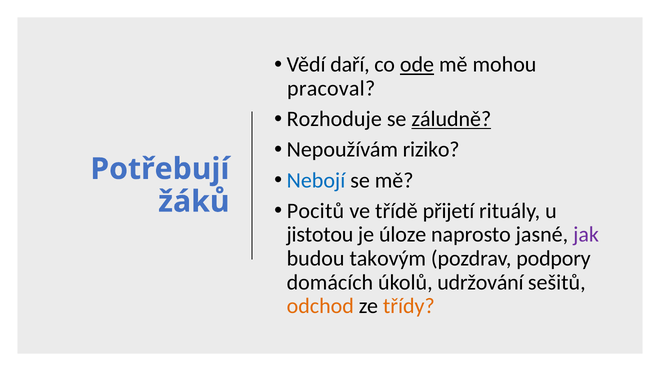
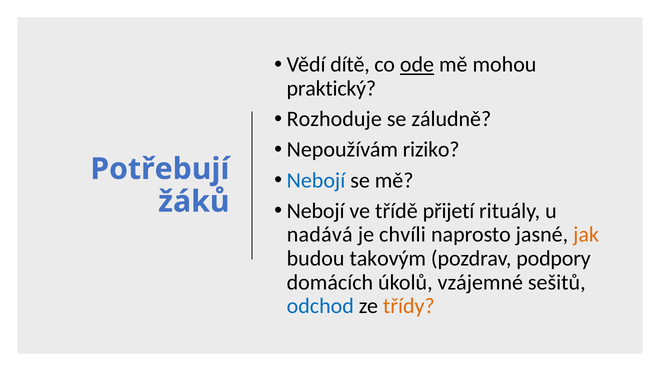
daří: daří -> dítě (350, 65)
pracoval: pracoval -> praktický (331, 89)
záludně underline: present -> none (451, 119)
Pocitů: Pocitů -> Nebojí (316, 211)
jistotou: jistotou -> nadává (320, 235)
úloze: úloze -> chvíli (402, 235)
jak colour: purple -> orange (586, 235)
udržování: udržování -> vzájemné (480, 282)
odchod colour: orange -> blue (320, 306)
